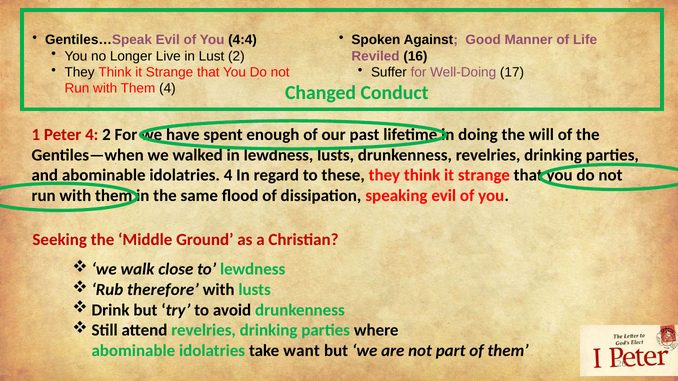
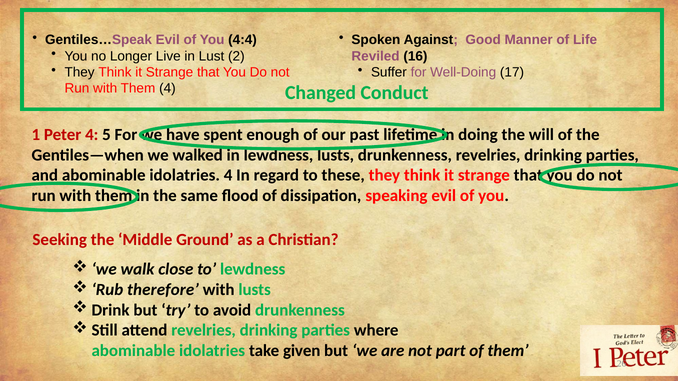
4 2: 2 -> 5 (107, 135)
want: want -> given (302, 351)
